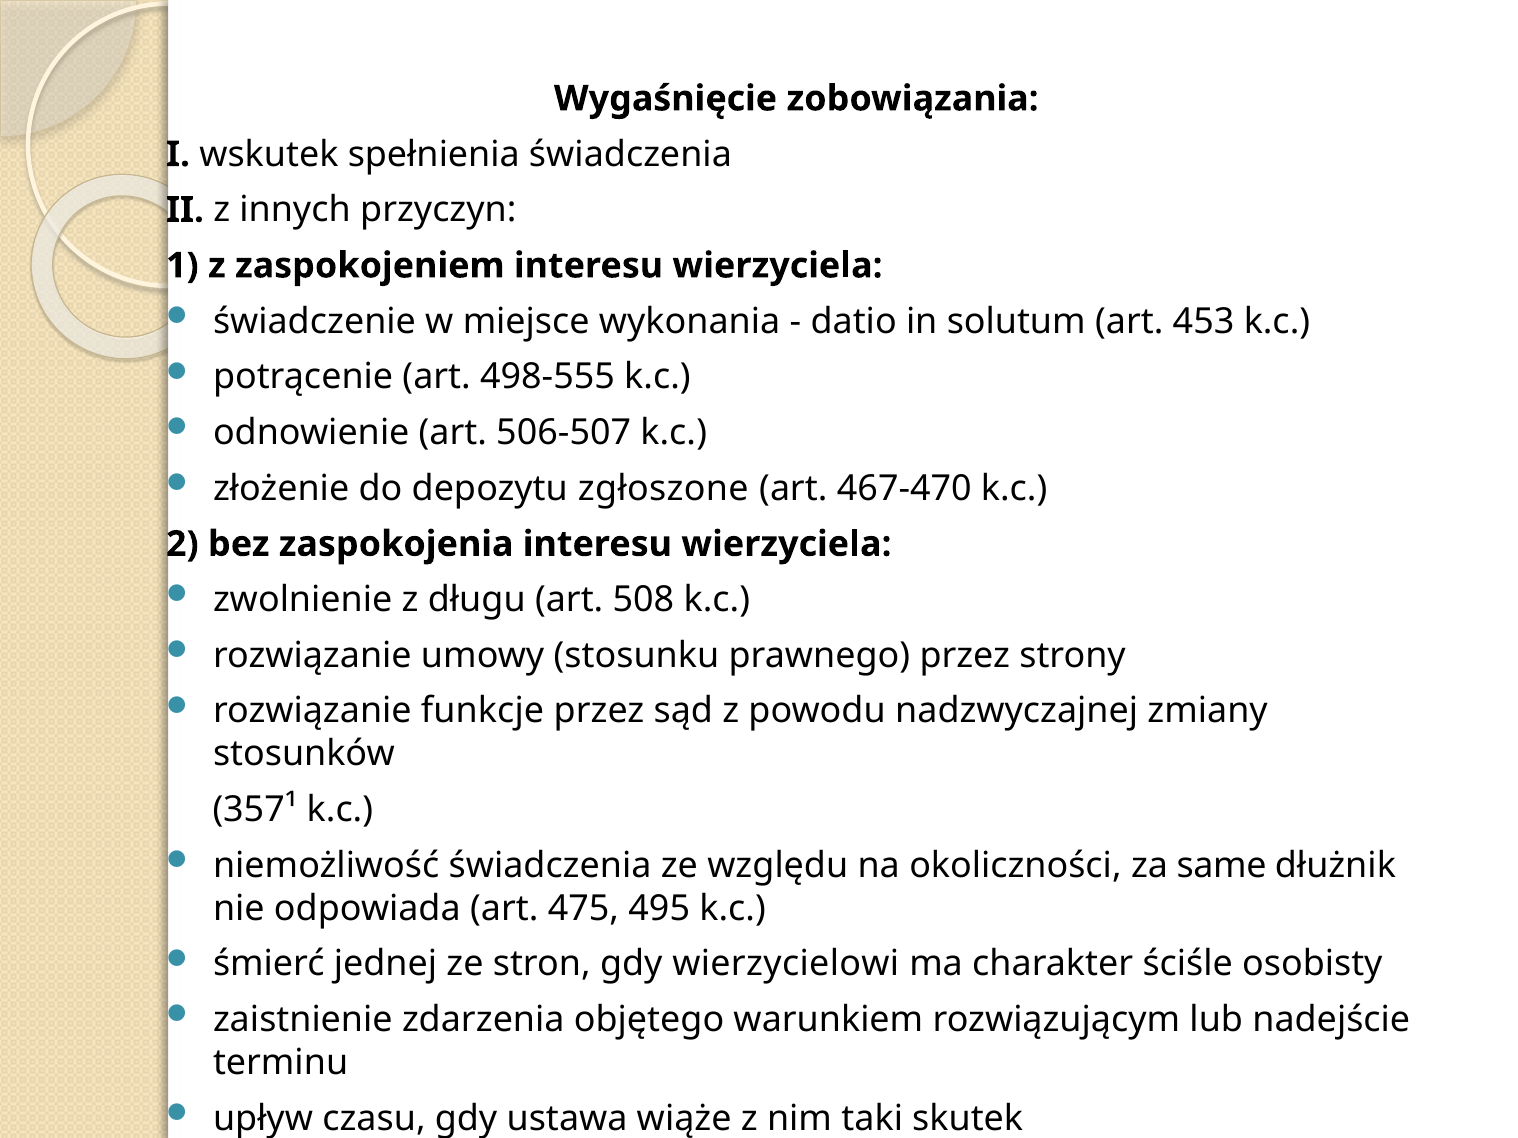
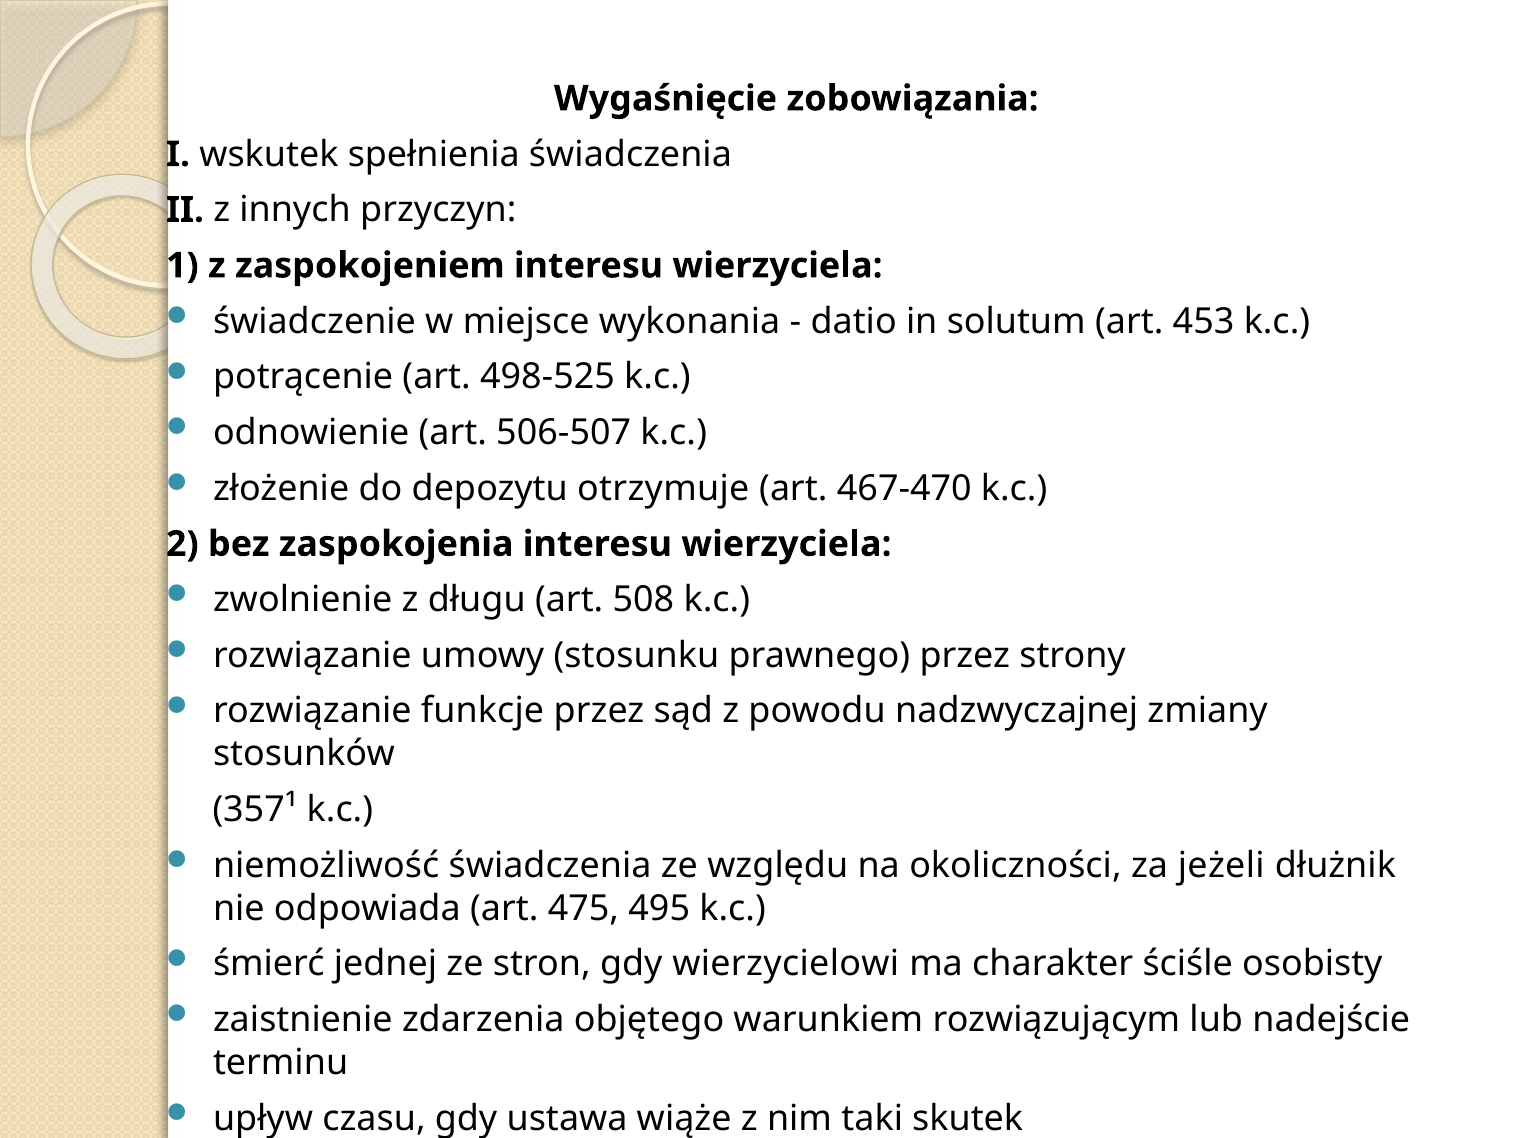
498-555: 498-555 -> 498-525 (547, 377)
zgłoszone: zgłoszone -> otrzymuje (663, 489)
same: same -> jeżeli (1221, 866)
